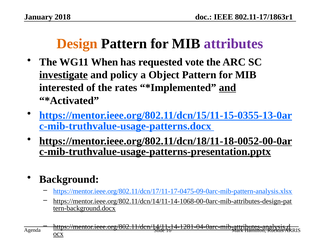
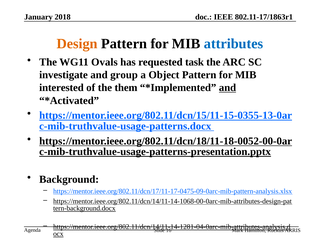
attributes colour: purple -> blue (234, 44)
When: When -> Ovals (104, 62)
vote: vote -> task (194, 62)
investigate underline: present -> none (64, 75)
policy: policy -> group (124, 75)
rates: rates -> them (126, 88)
